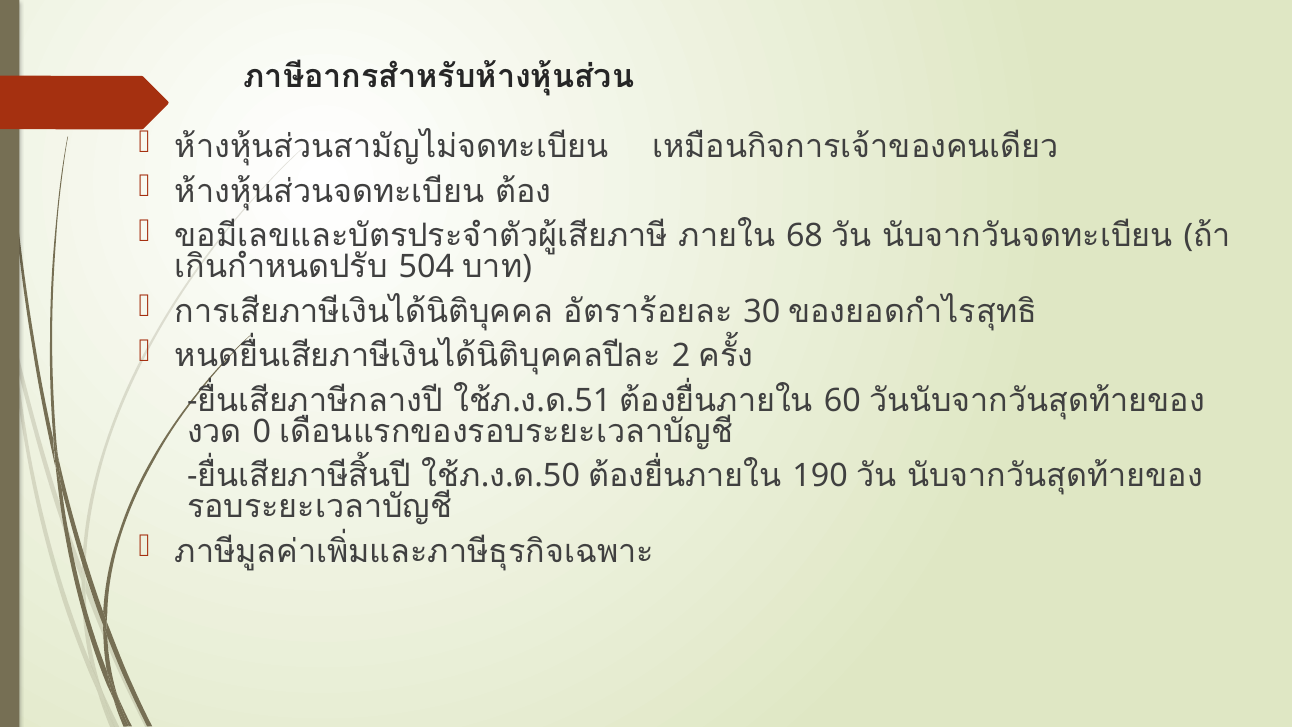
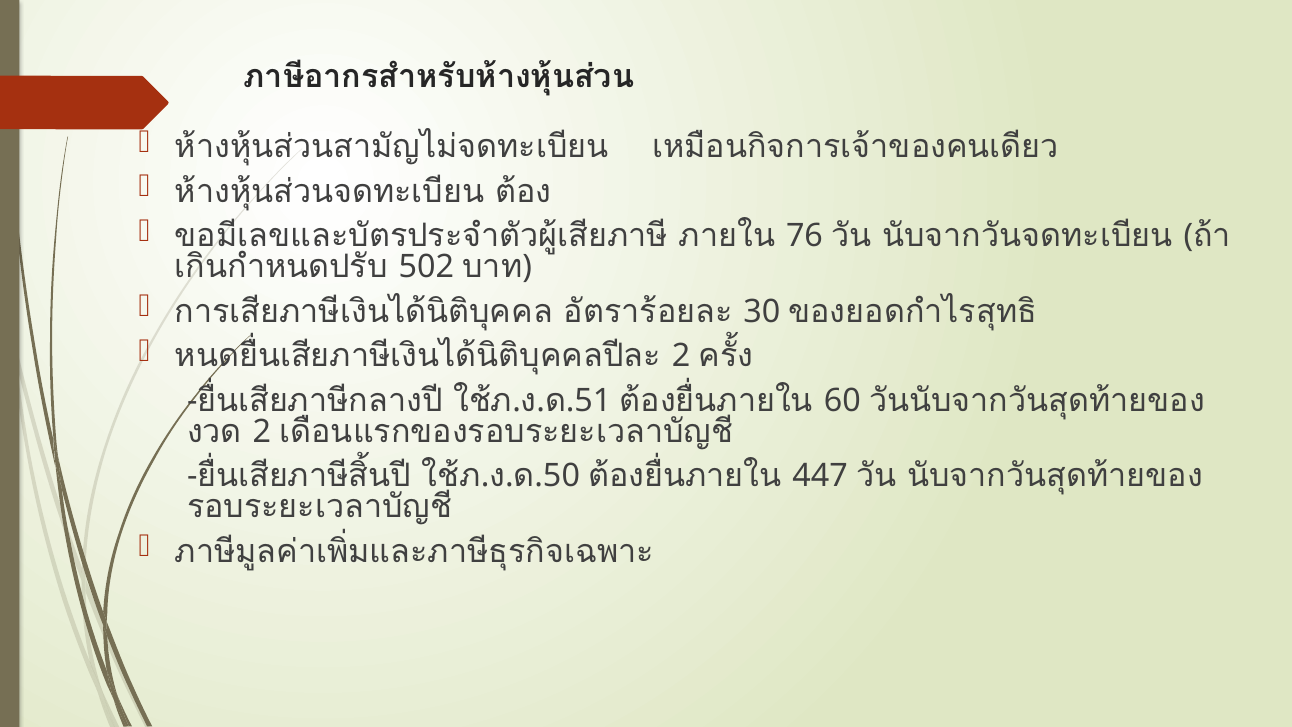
68: 68 -> 76 (804, 236)
504: 504 -> 502 (426, 267)
0: 0 -> 2 (262, 431)
190: 190 -> 447 (820, 476)
